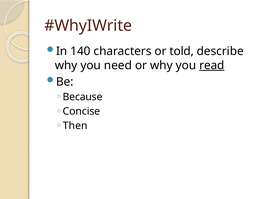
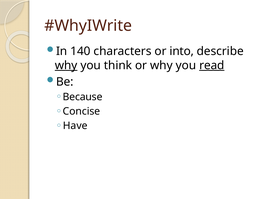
told: told -> into (182, 51)
why underline: none -> present (66, 65)
need: need -> think (118, 65)
Then: Then -> Have (75, 126)
